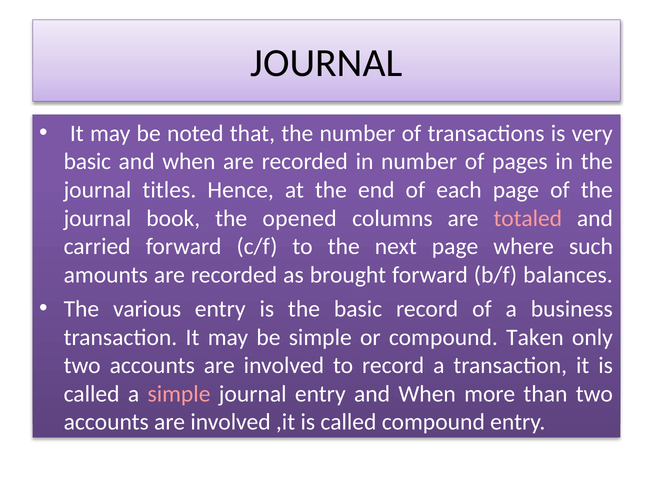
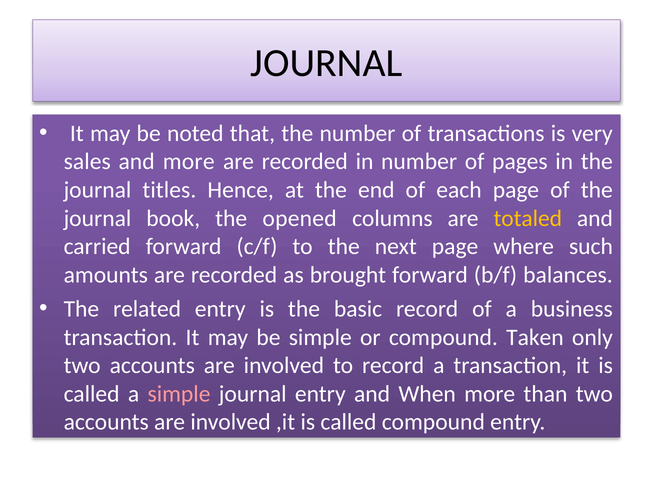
basic: basic -> sales (87, 162)
when: when -> more (189, 162)
totaled colour: pink -> yellow (528, 218)
various: various -> related (147, 309)
